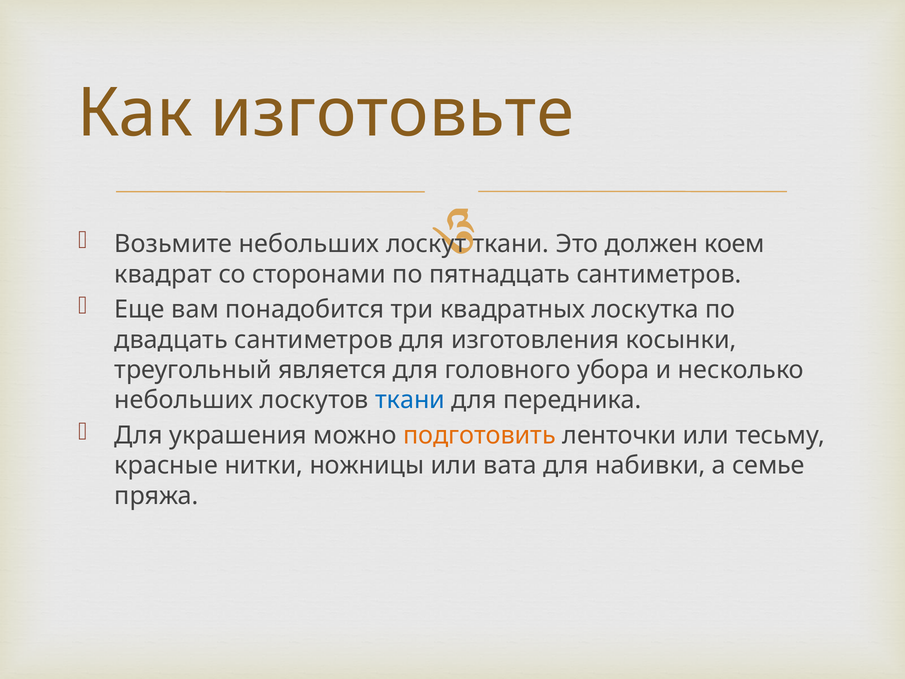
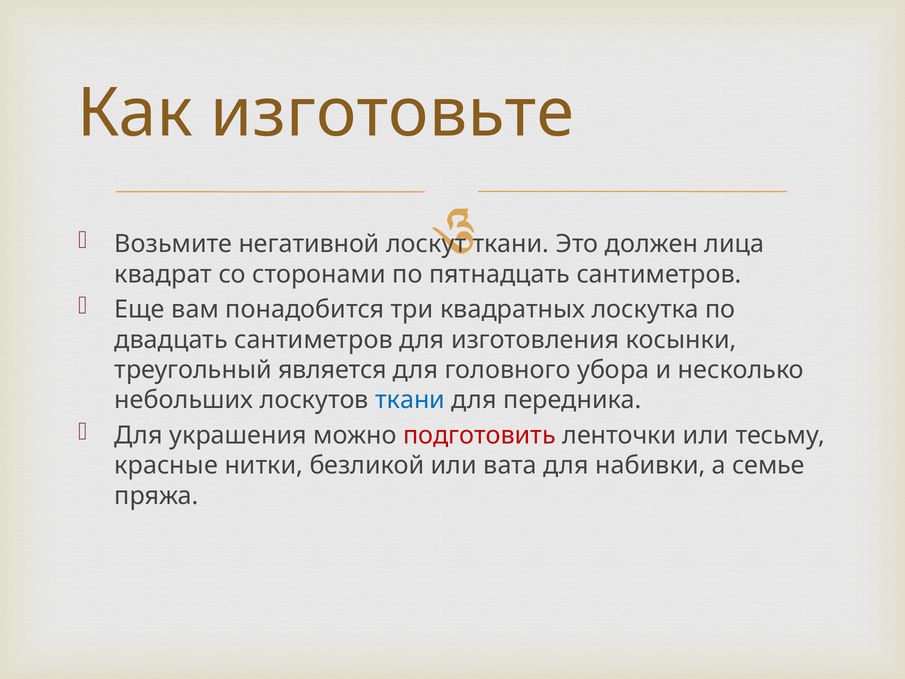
Возьмите небольших: небольших -> негативной (309, 244)
коем: коем -> лица (734, 244)
подготовить colour: orange -> red (479, 435)
ножницы: ножницы -> безликой (367, 465)
